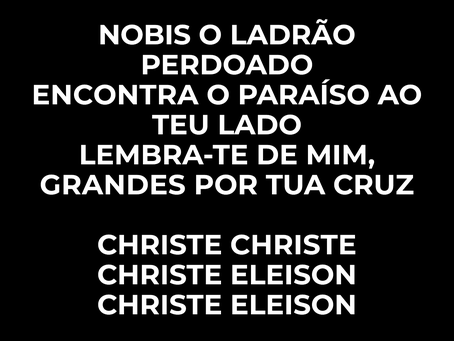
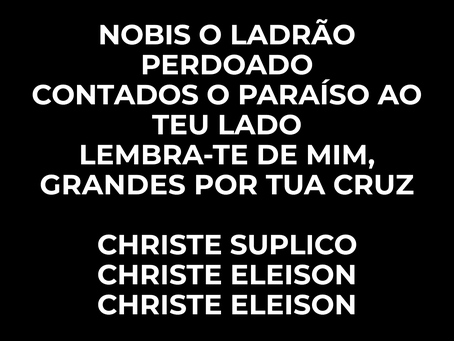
ENCONTRA: ENCONTRA -> CONTADOS (115, 95)
CHRISTE: CHRISTE -> SUPLICO (294, 245)
